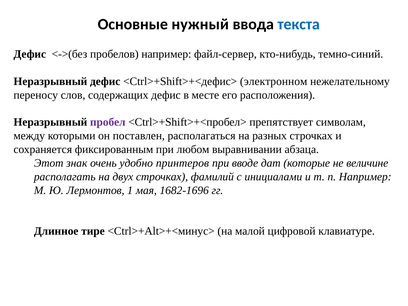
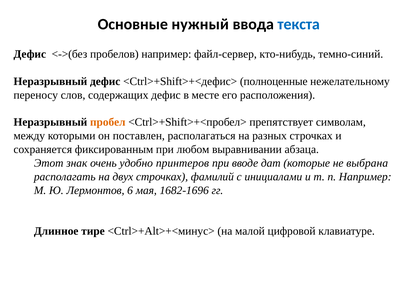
электронном: электронном -> полноценные (274, 81)
пробел colour: purple -> orange (108, 122)
величине: величине -> выбрана (367, 163)
1: 1 -> 6 (130, 190)
